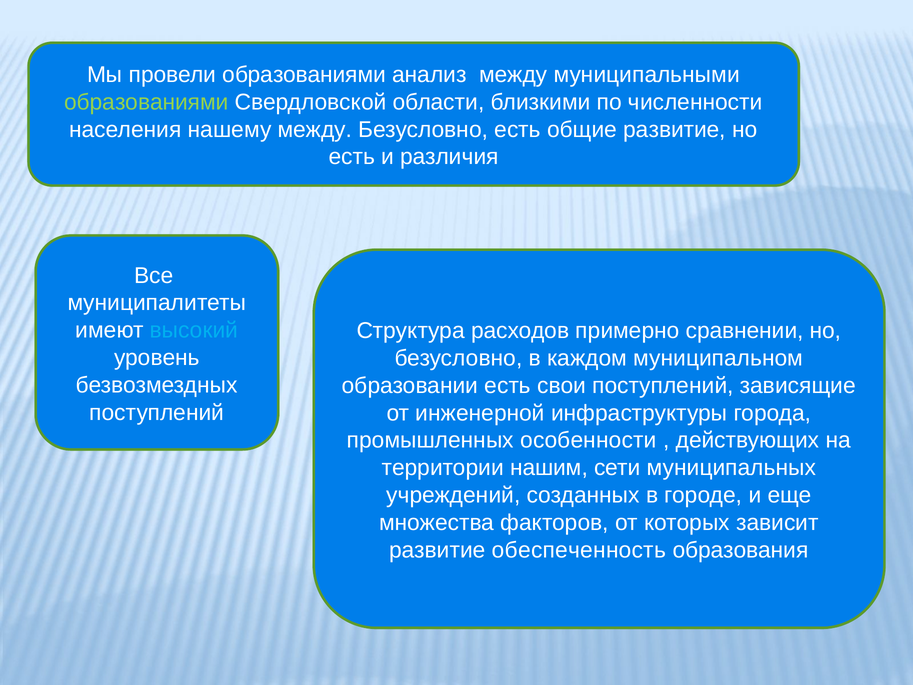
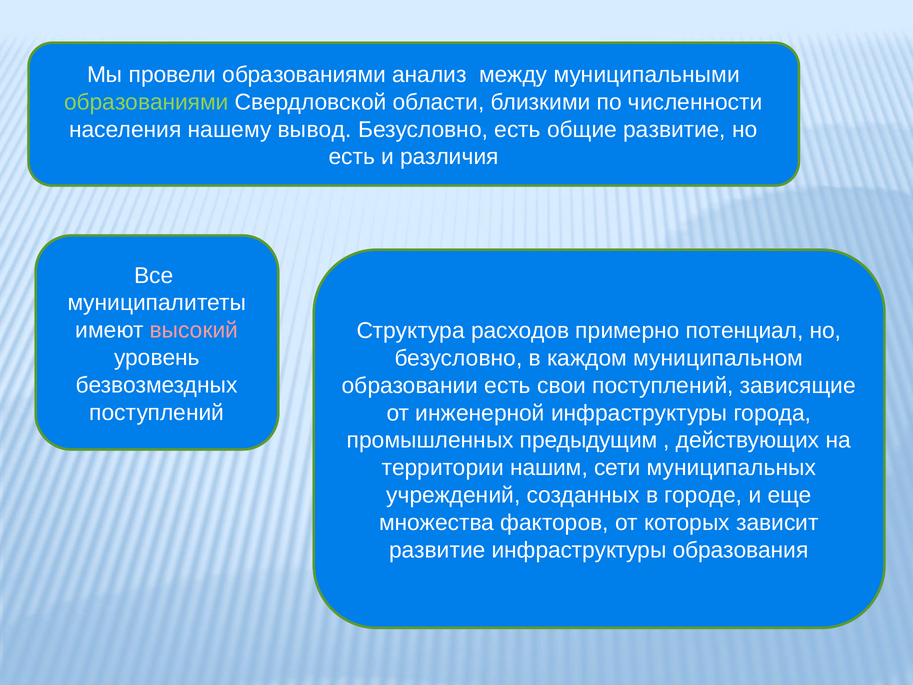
нашему между: между -> вывод (315, 129)
высокий colour: light blue -> pink (194, 330)
сравнении: сравнении -> потенциал (745, 331)
особенности: особенности -> предыдущим (589, 440)
развитие обеспеченность: обеспеченность -> инфраструктуры (579, 550)
